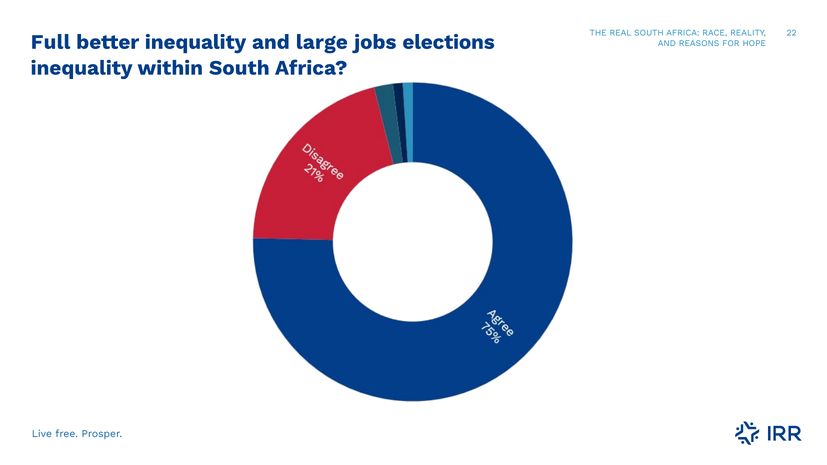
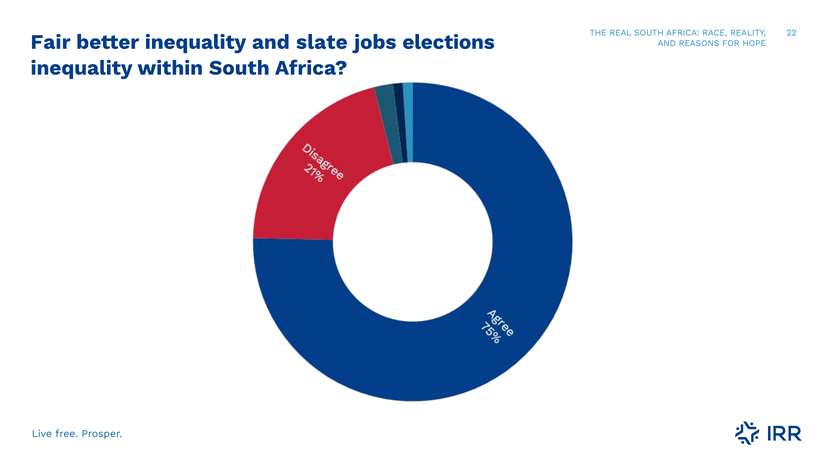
Full: Full -> Fair (51, 42)
large: large -> slate (322, 42)
